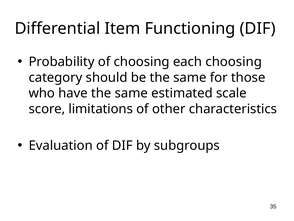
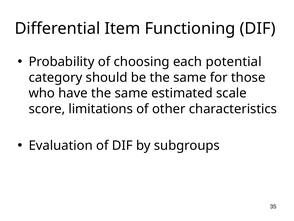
each choosing: choosing -> potential (234, 62)
